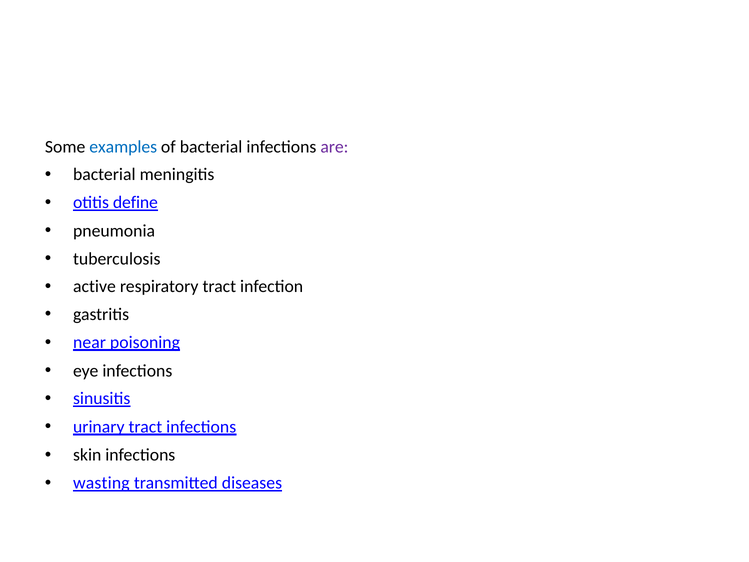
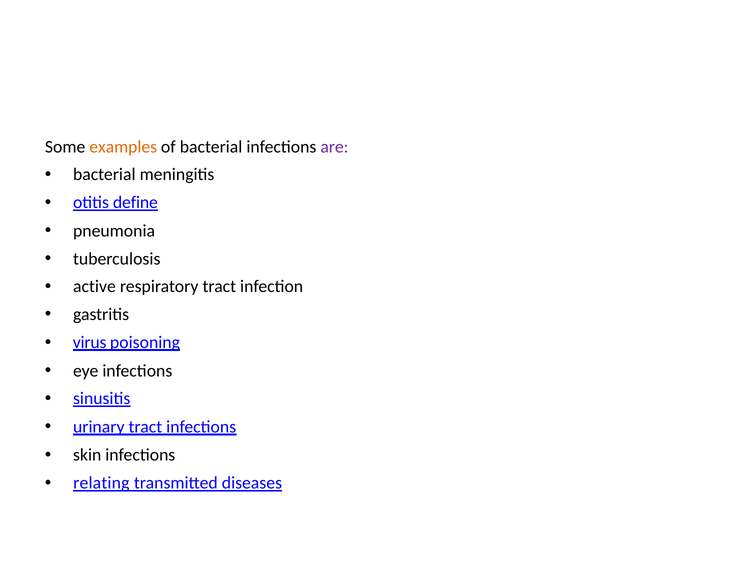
examples colour: blue -> orange (123, 147)
near: near -> virus (90, 342)
wasting: wasting -> relating (101, 483)
